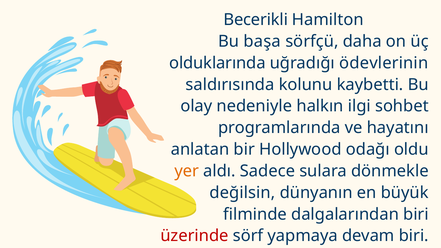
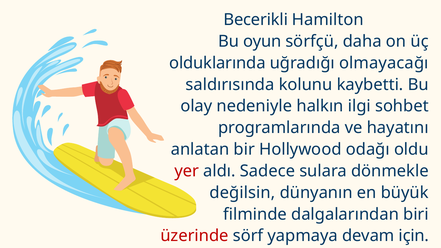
başa: başa -> oyun (262, 41)
ödevlerinin: ödevlerinin -> olmayacağı (384, 63)
yer colour: orange -> red (187, 171)
devam biri: biri -> için (414, 236)
